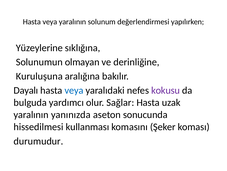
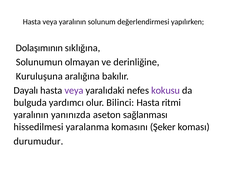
Yüzeylerine: Yüzeylerine -> Dolaşımının (39, 48)
veya colour: blue -> purple (74, 90)
Sağlar: Sağlar -> Bilinci (120, 102)
uzak: uzak -> ritmi (171, 102)
sonucunda: sonucunda -> sağlanması (145, 114)
kullanması: kullanması -> yaralanma (87, 126)
